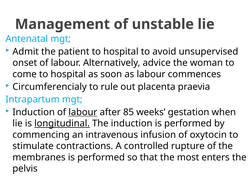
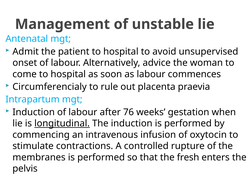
labour underline: present -> none (83, 112)
85: 85 -> 76 (129, 112)
most: most -> fresh (188, 157)
